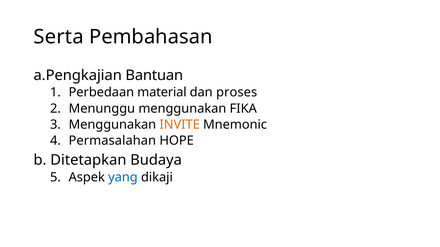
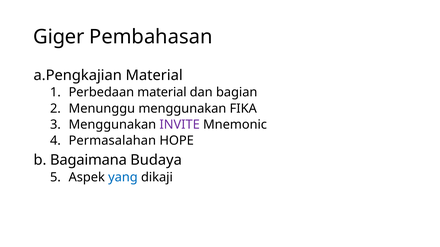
Serta: Serta -> Giger (59, 37)
a.Pengkajian Bantuan: Bantuan -> Material (154, 75)
proses: proses -> bagian (237, 93)
INVITE colour: orange -> purple (180, 125)
Ditetapkan: Ditetapkan -> Bagaimana (88, 160)
